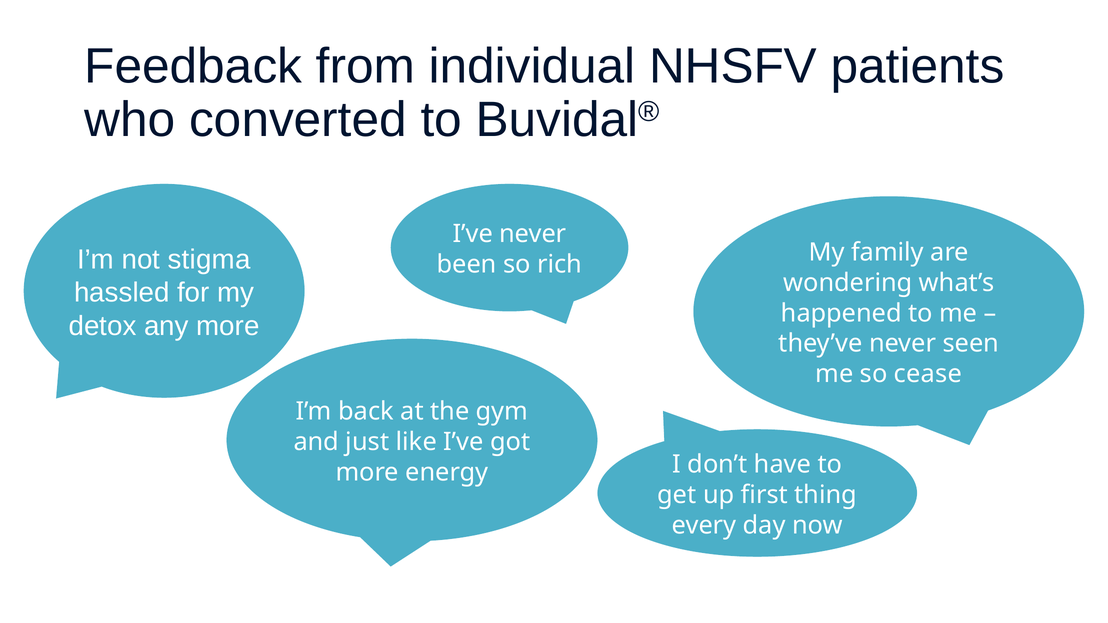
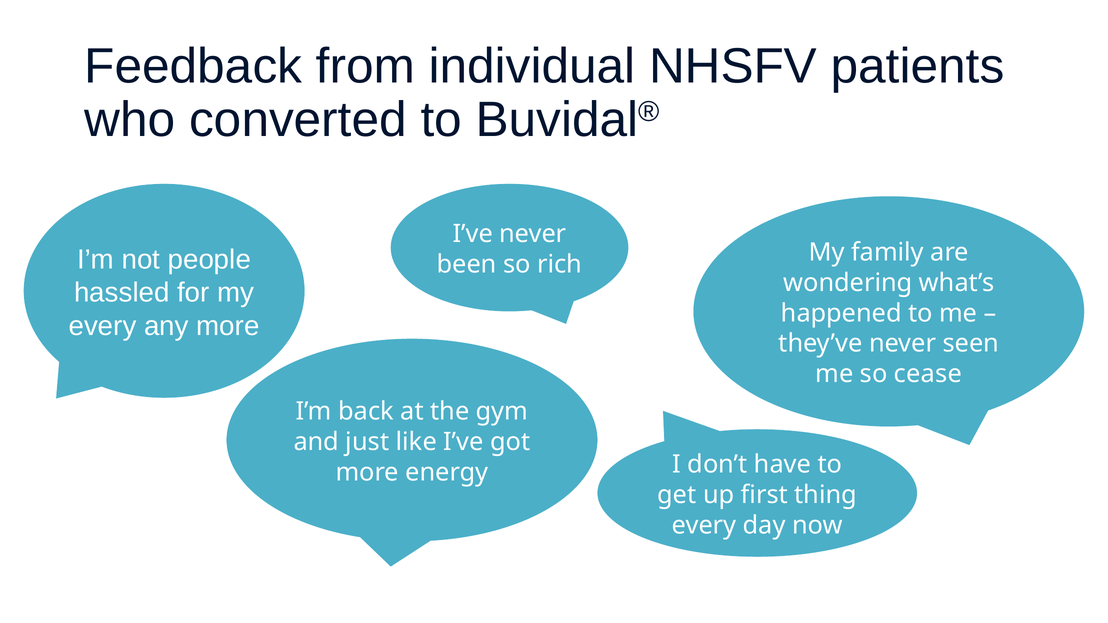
stigma: stigma -> people (209, 260)
detox: detox -> every (103, 326)
